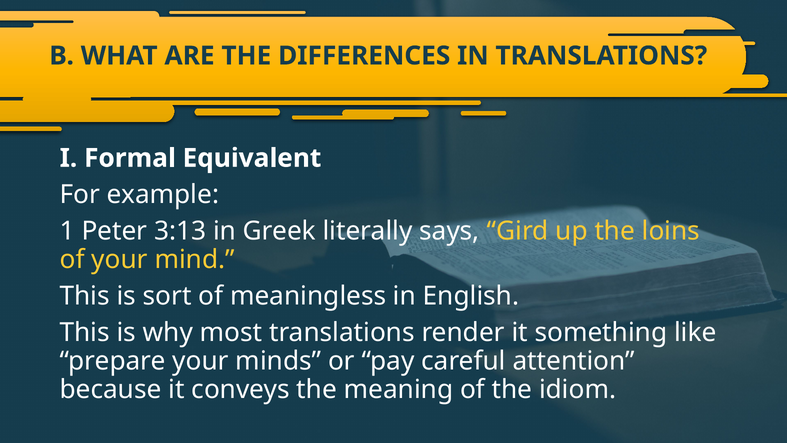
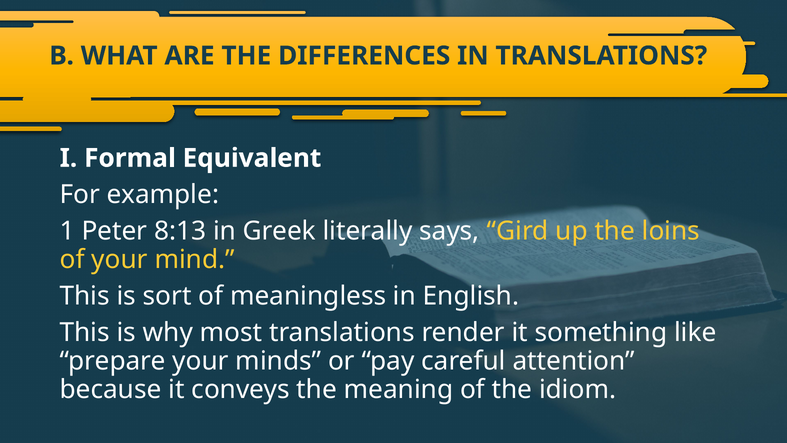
3:13: 3:13 -> 8:13 (180, 231)
